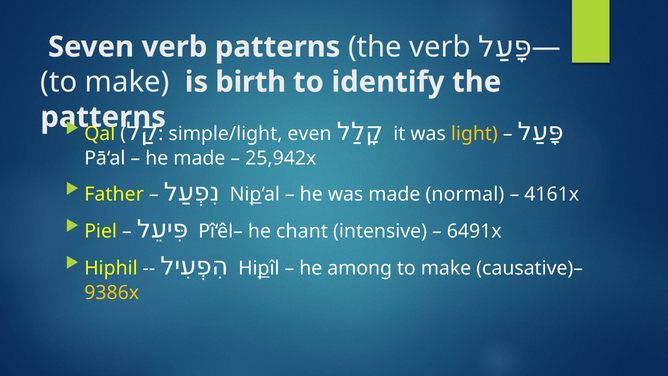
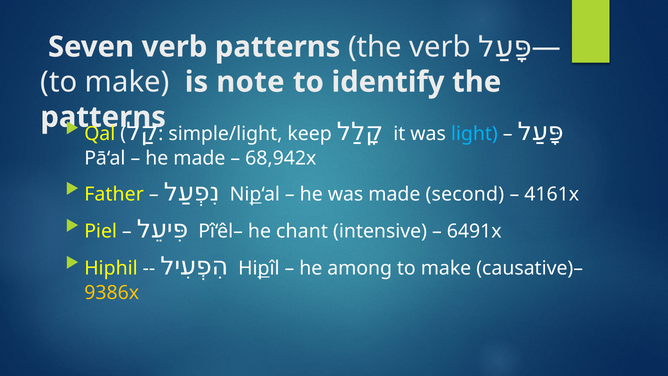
birth: birth -> note (250, 82)
even: even -> keep (310, 134)
light colour: yellow -> light blue (474, 134)
25,942x: 25,942x -> 68,942x (281, 158)
normal: normal -> second (465, 194)
